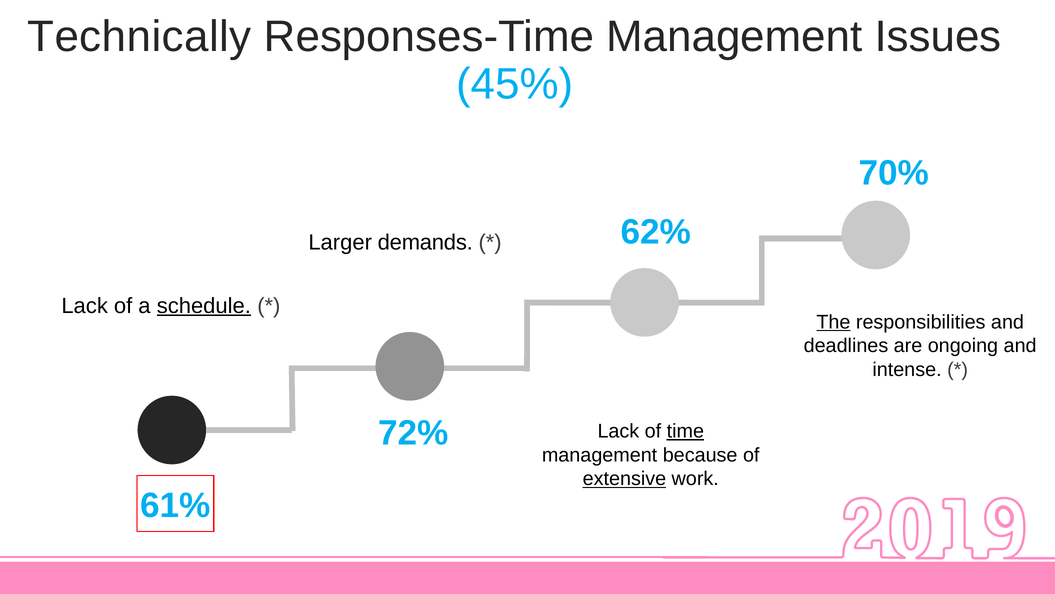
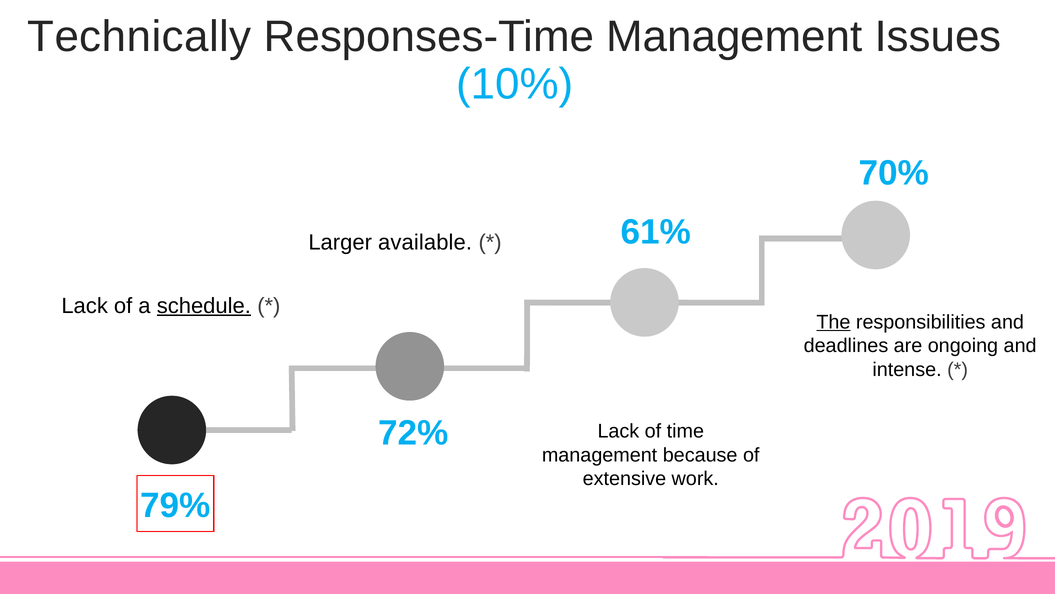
45%: 45% -> 10% (515, 84)
62%: 62% -> 61% (656, 232)
demands: demands -> available (425, 242)
time underline: present -> none (685, 431)
extensive underline: present -> none (624, 478)
61%: 61% -> 79% (175, 505)
